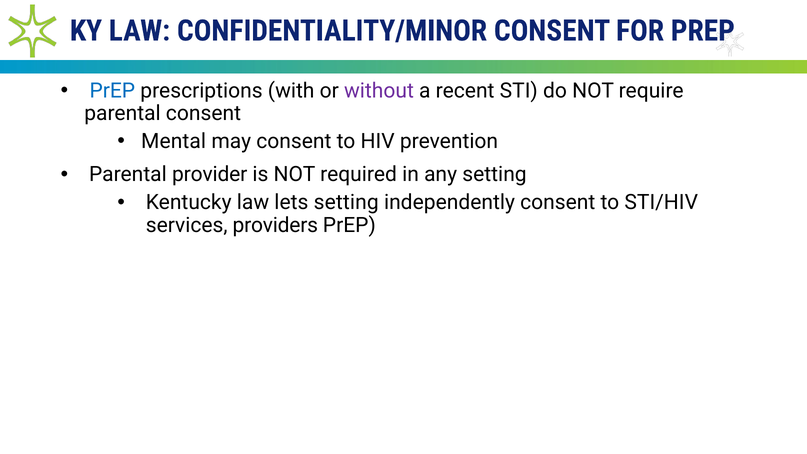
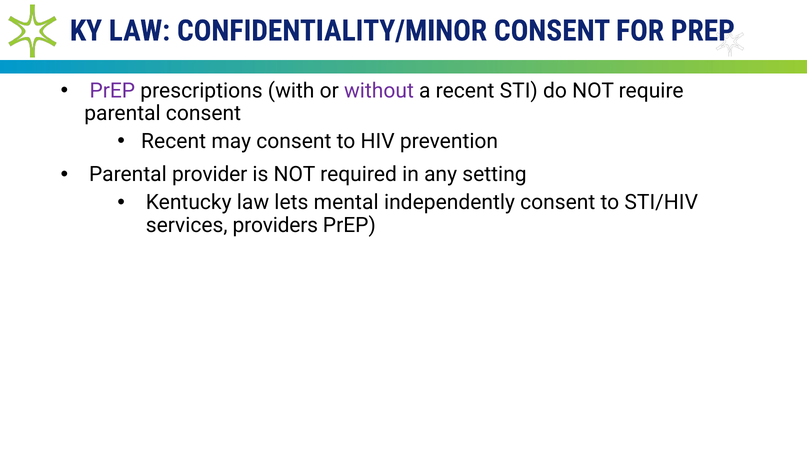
PrEP colour: blue -> purple (112, 91)
Mental: Mental -> Recent (174, 141)
lets setting: setting -> mental (346, 202)
